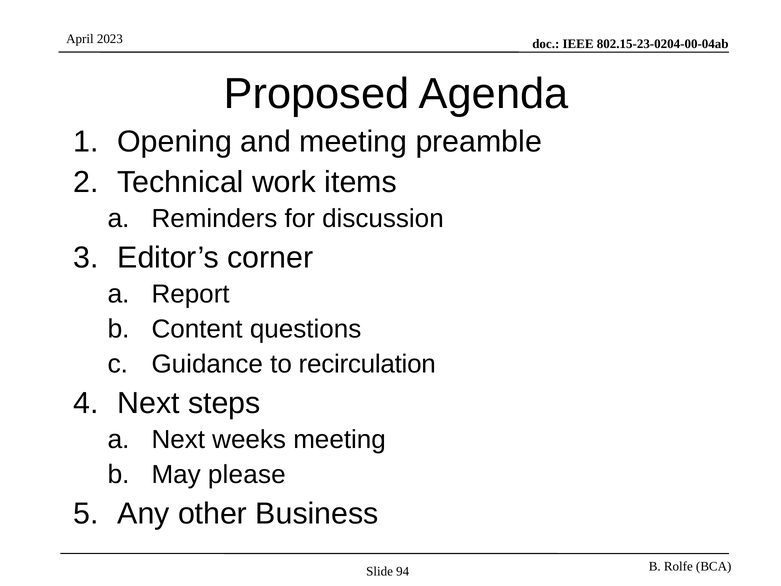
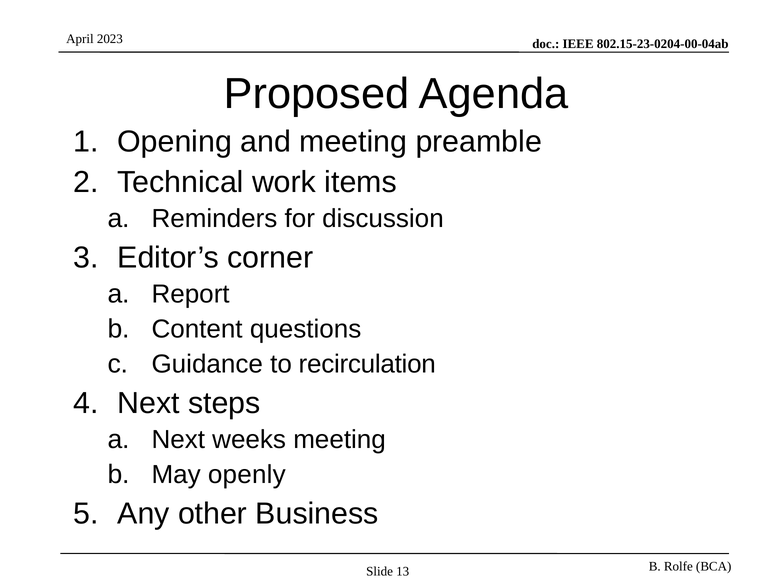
please: please -> openly (247, 475)
94: 94 -> 13 (403, 571)
